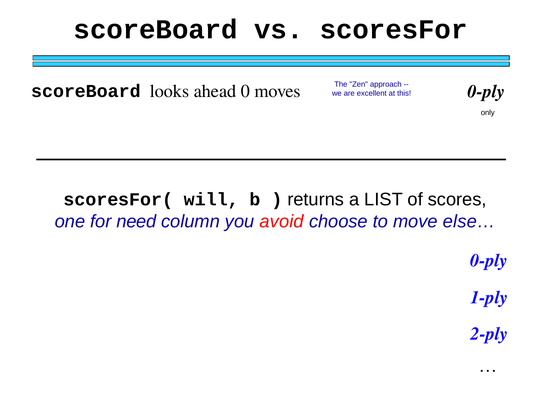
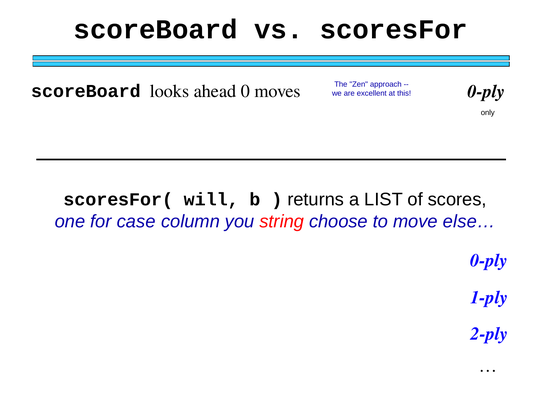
need: need -> case (136, 221)
avoid: avoid -> string (282, 221)
